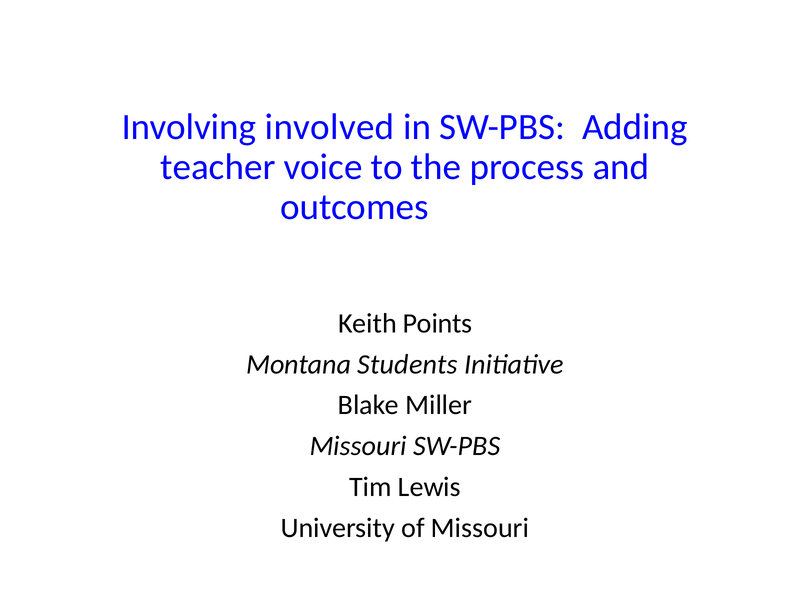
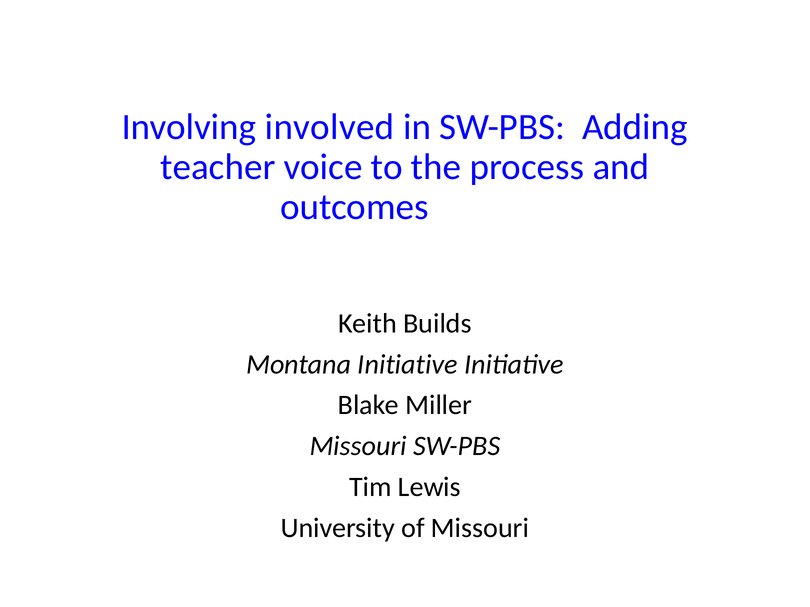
Points: Points -> Builds (437, 324)
Montana Students: Students -> Initiative (408, 365)
